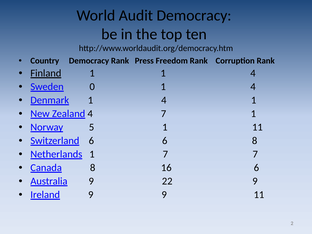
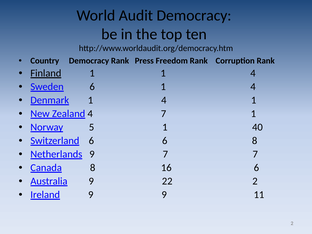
Sweden 0: 0 -> 6 (92, 87)
1 11: 11 -> 40 (257, 127)
Netherlands 1: 1 -> 9 (92, 154)
22 9: 9 -> 2 (255, 181)
